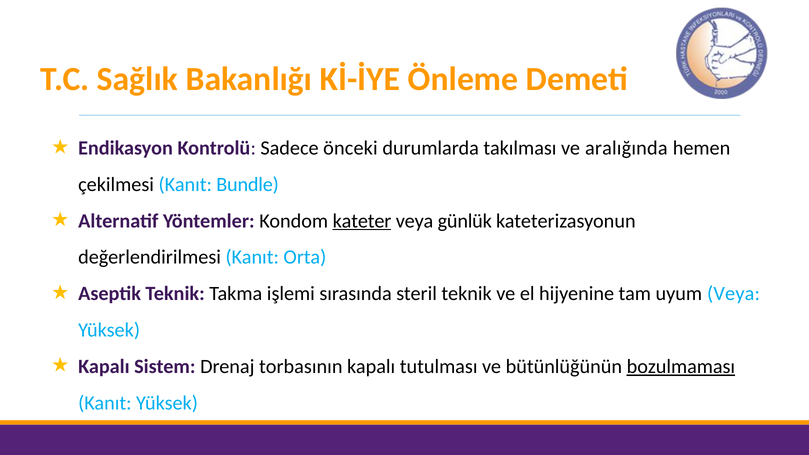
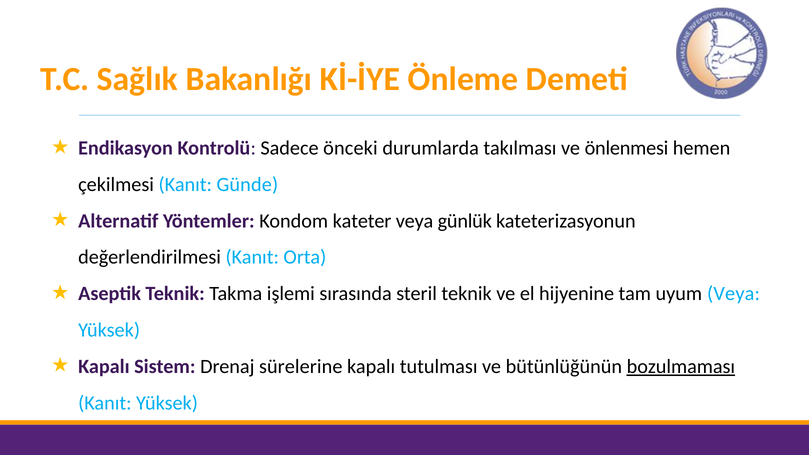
aralığında: aralığında -> önlenmesi (626, 148)
Bundle: Bundle -> Günde (247, 185)
kateter underline: present -> none (362, 221)
torbasının: torbasının -> sürelerine (301, 367)
